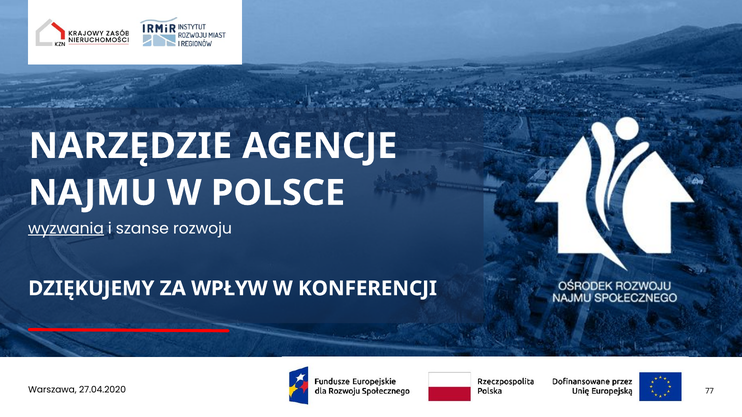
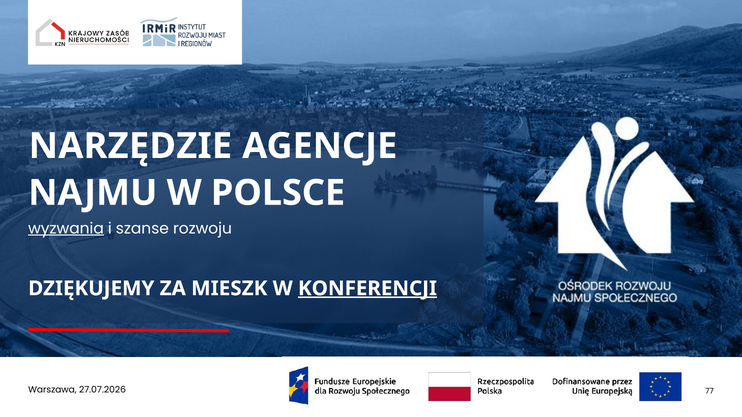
WPŁYW: WPŁYW -> MIESZK (229, 289)
KONFERENCJI underline: none -> present (368, 289)
27.04.2020: 27.04.2020 -> 27.07.2026 (102, 390)
